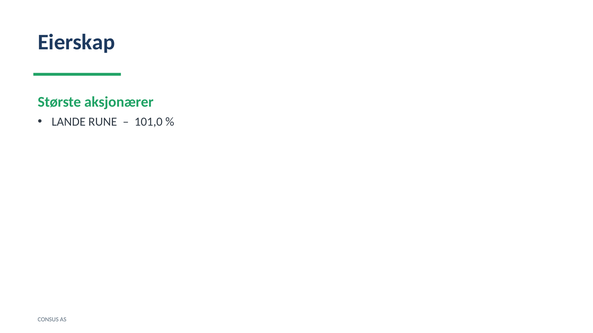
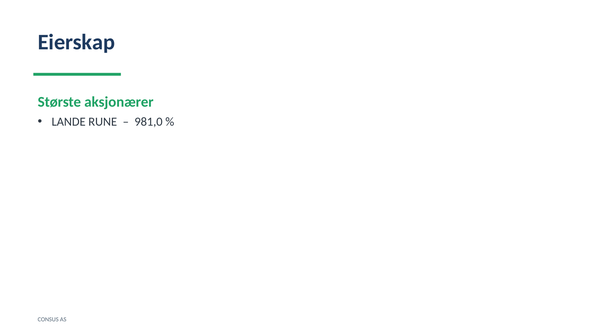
101,0: 101,0 -> 981,0 (148, 122)
